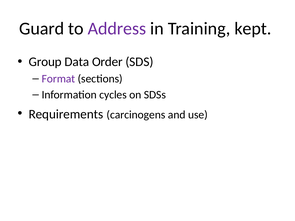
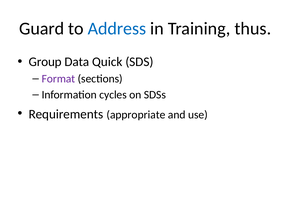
Address colour: purple -> blue (117, 29)
kept: kept -> thus (253, 29)
Order: Order -> Quick (107, 62)
carcinogens: carcinogens -> appropriate (136, 115)
